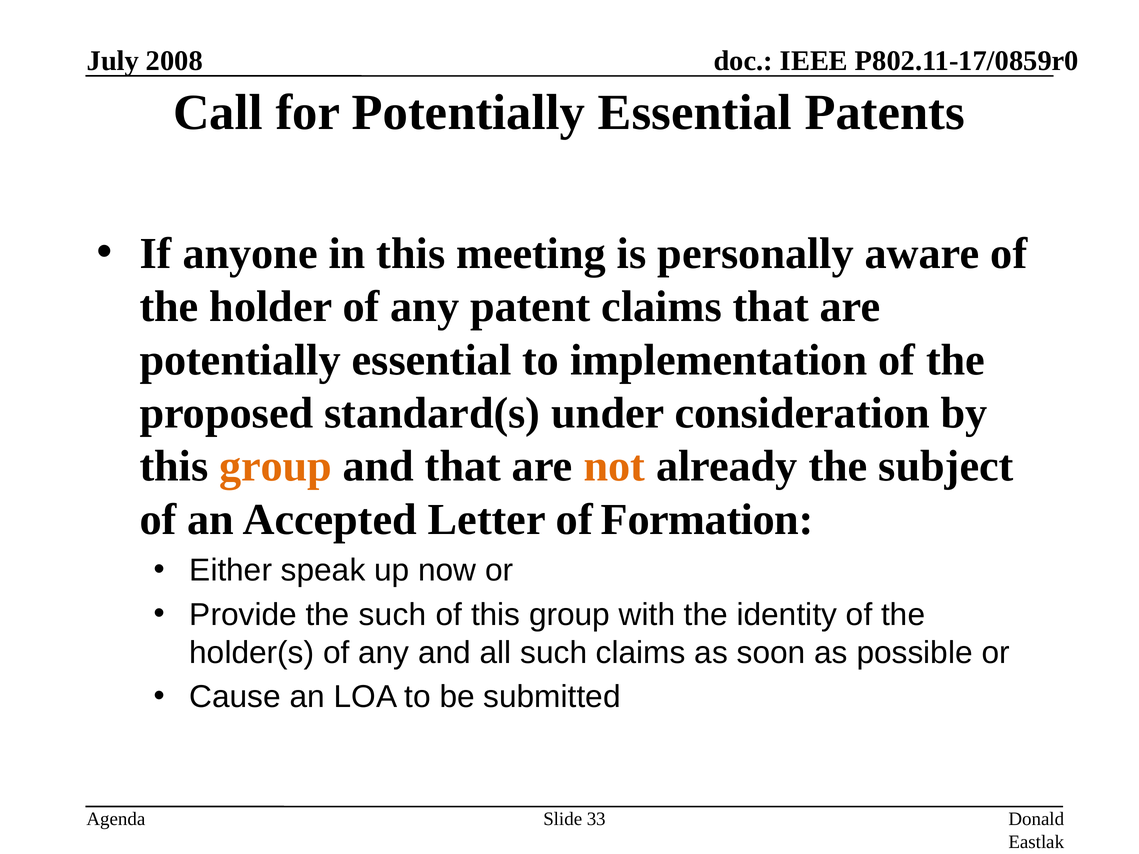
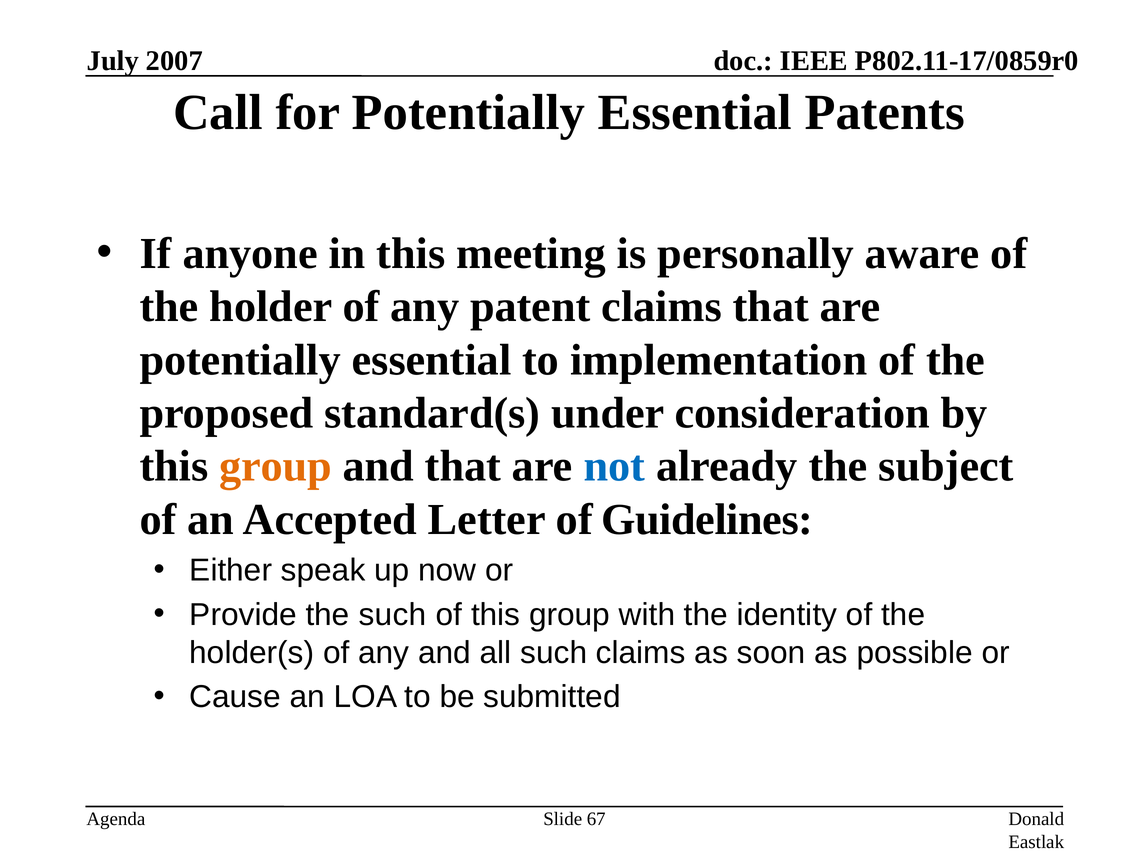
2008: 2008 -> 2007 (174, 61)
not colour: orange -> blue (614, 466)
Formation: Formation -> Guidelines (707, 520)
33: 33 -> 67 (596, 819)
